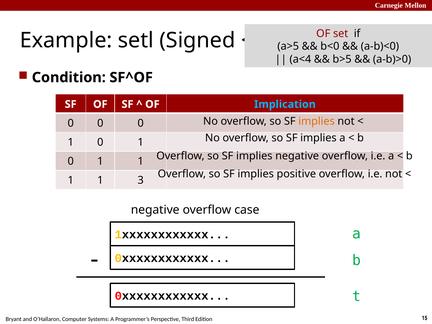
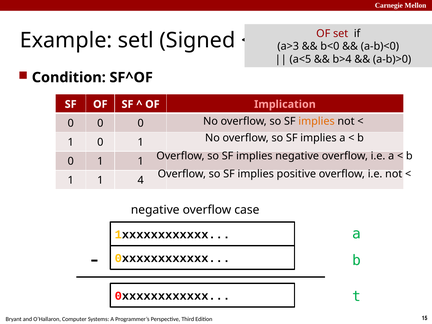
a>5: a>5 -> a>3 (288, 46)
a<4: a<4 -> a<5 (300, 59)
b>5: b>5 -> b>4 (342, 59)
Implication colour: light blue -> pink (285, 104)
3: 3 -> 4 (141, 180)
